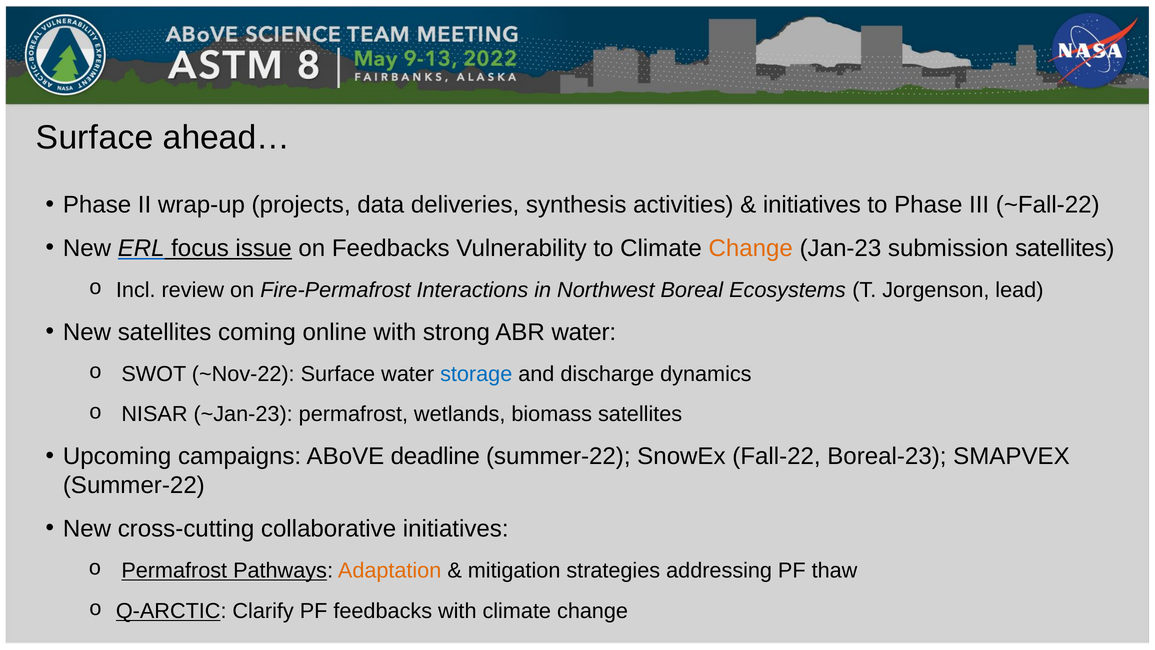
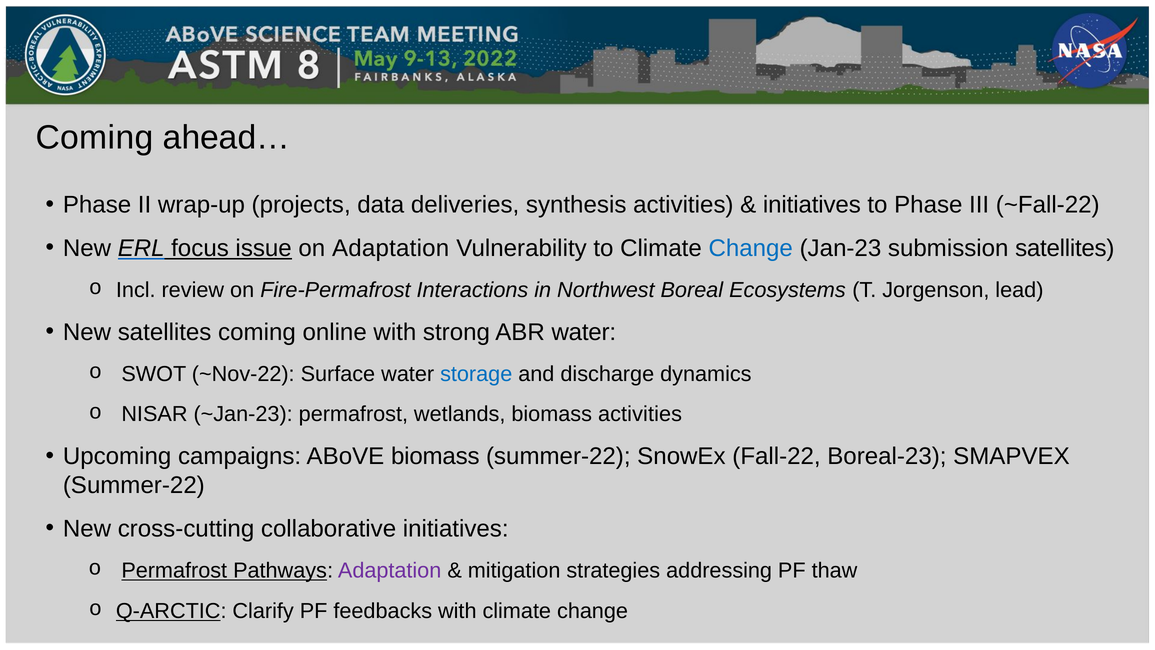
Surface: Surface -> Coming (95, 138)
on Feedbacks: Feedbacks -> Adaptation (391, 248)
Change colour: orange -> blue (751, 248)
biomass satellites: satellites -> activities (640, 414)
ABoVE deadline: deadline -> biomass (435, 456)
Adaptation colour: orange -> purple (390, 570)
